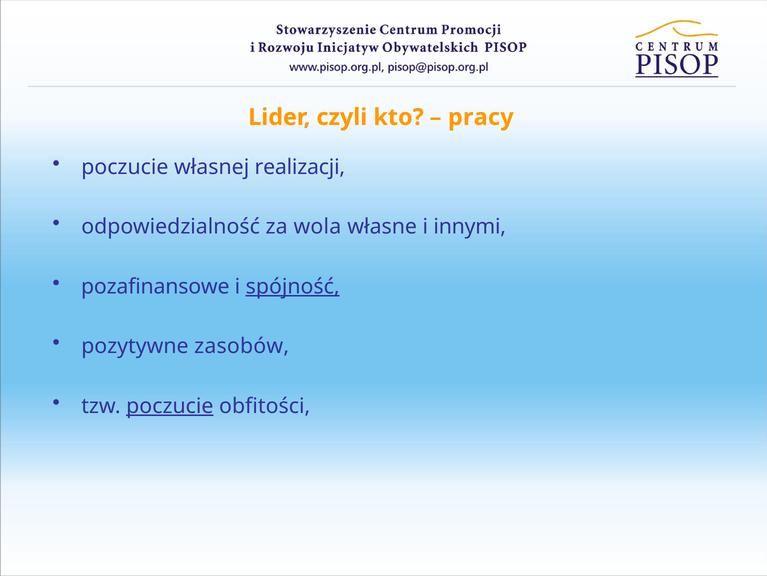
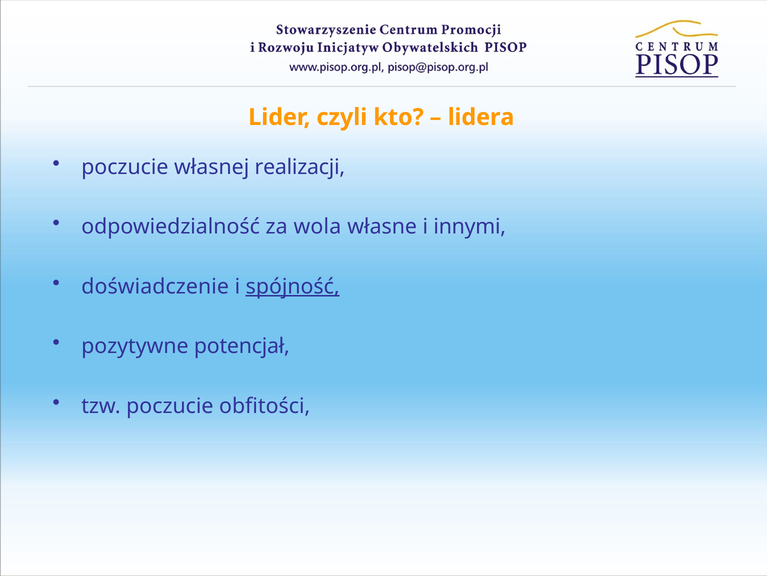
pracy: pracy -> lidera (481, 117)
pozafinansowe: pozafinansowe -> doświadczenie (155, 286)
zasobów: zasobów -> potencjał (242, 346)
poczucie underline: present -> none (170, 406)
